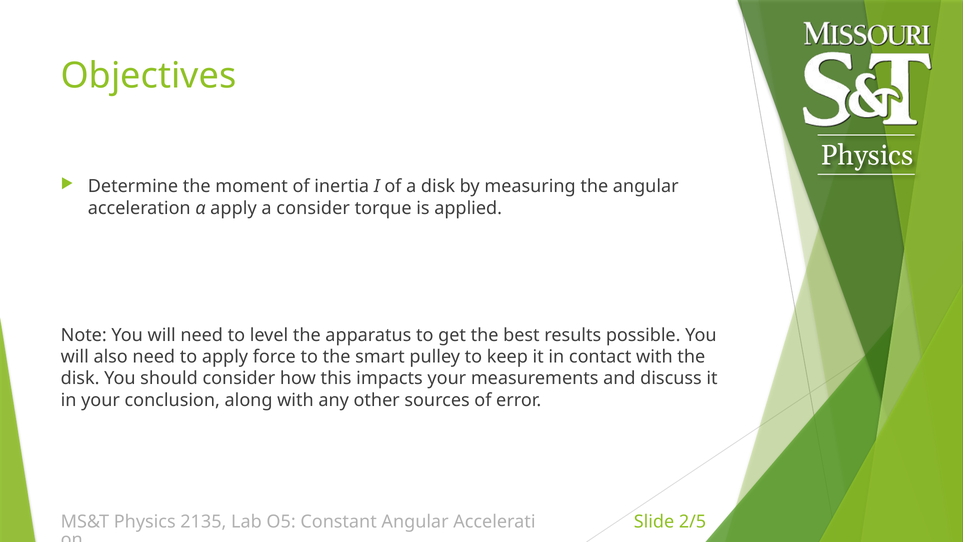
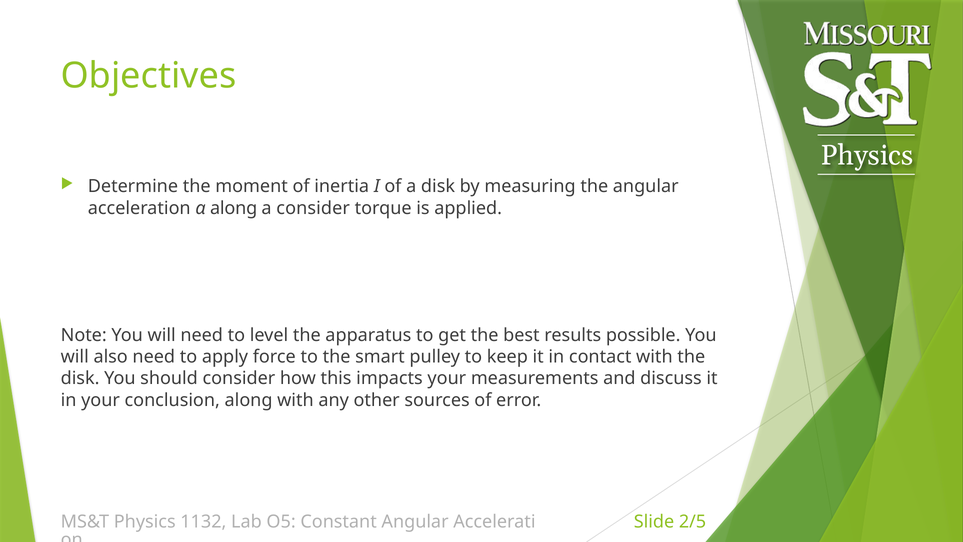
α apply: apply -> along (234, 208)
2135: 2135 -> 1132 (203, 521)
